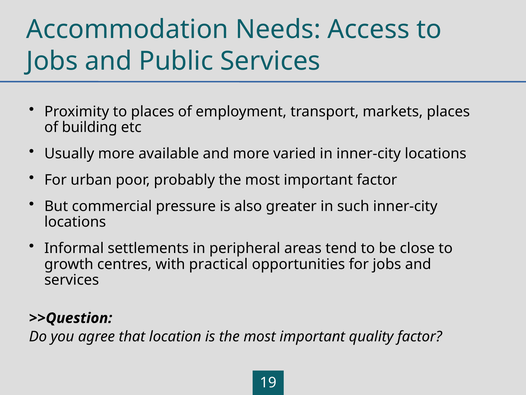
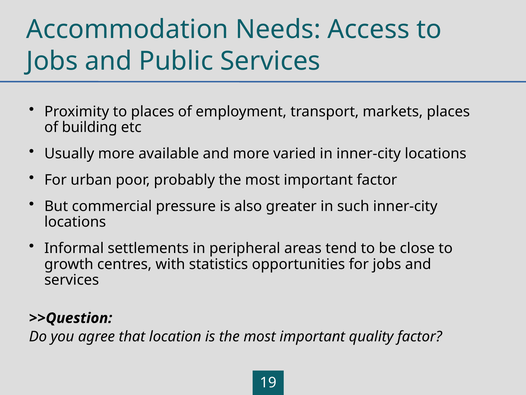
practical: practical -> statistics (219, 264)
